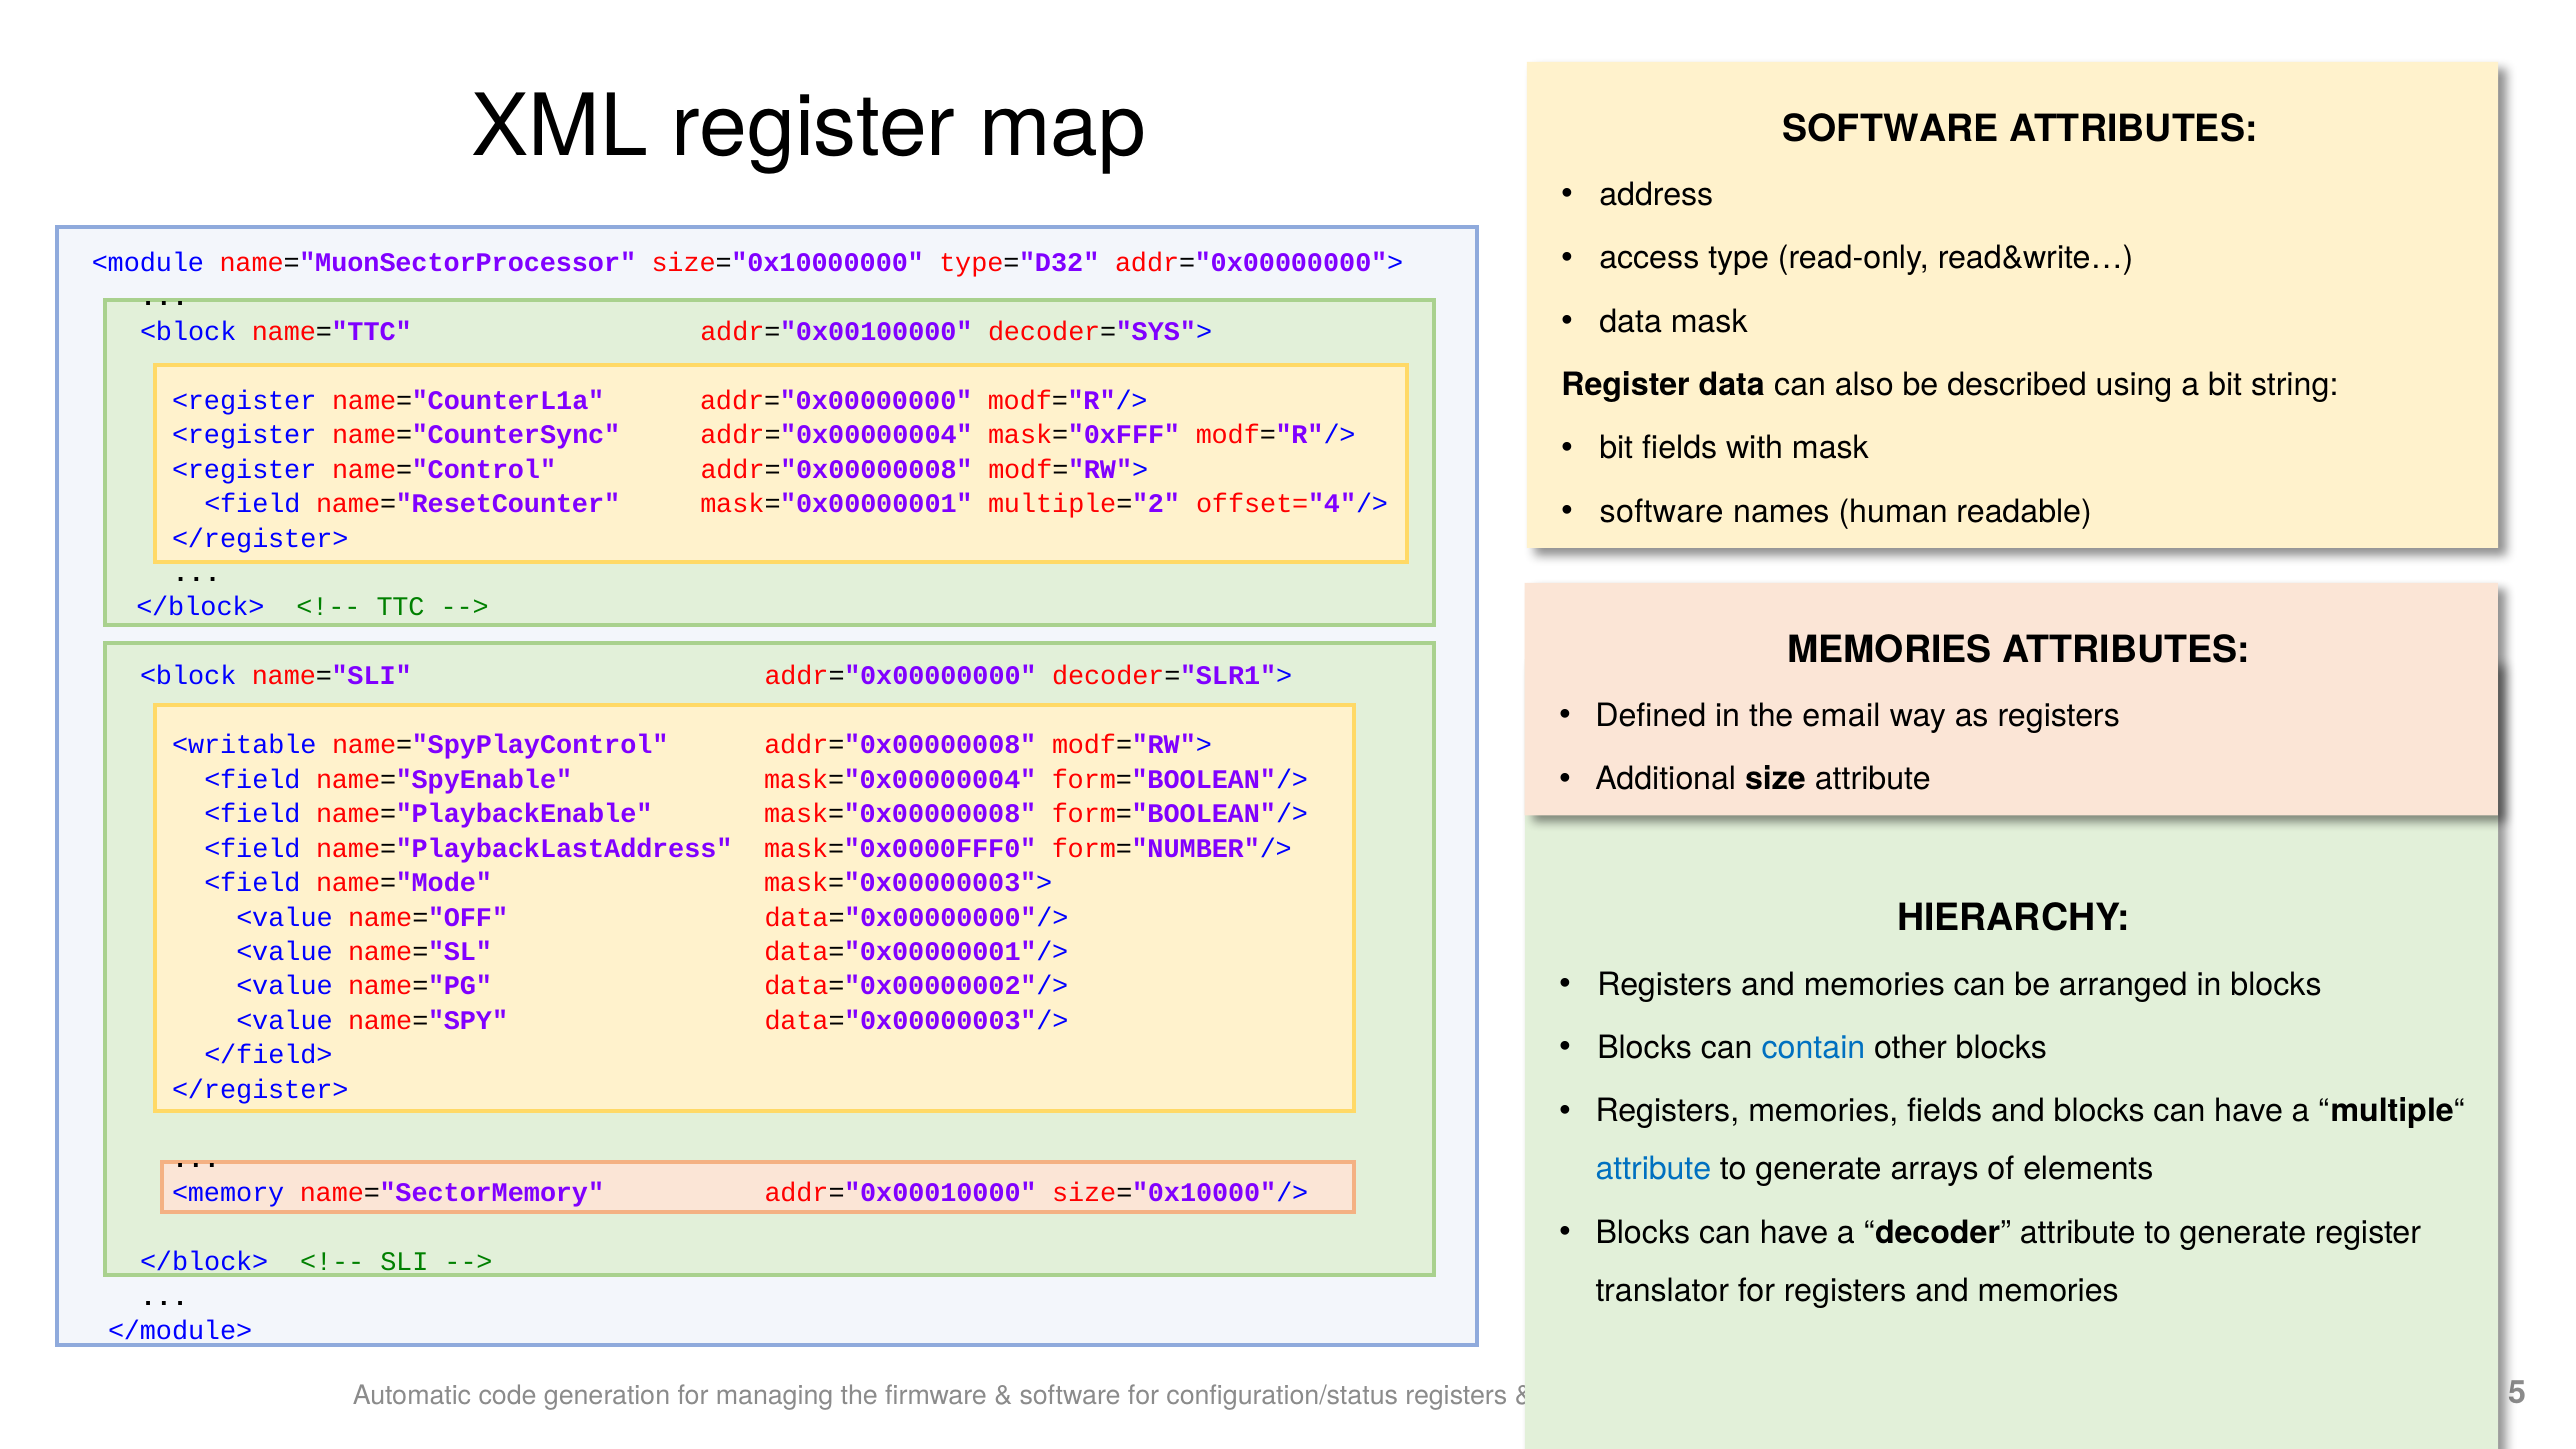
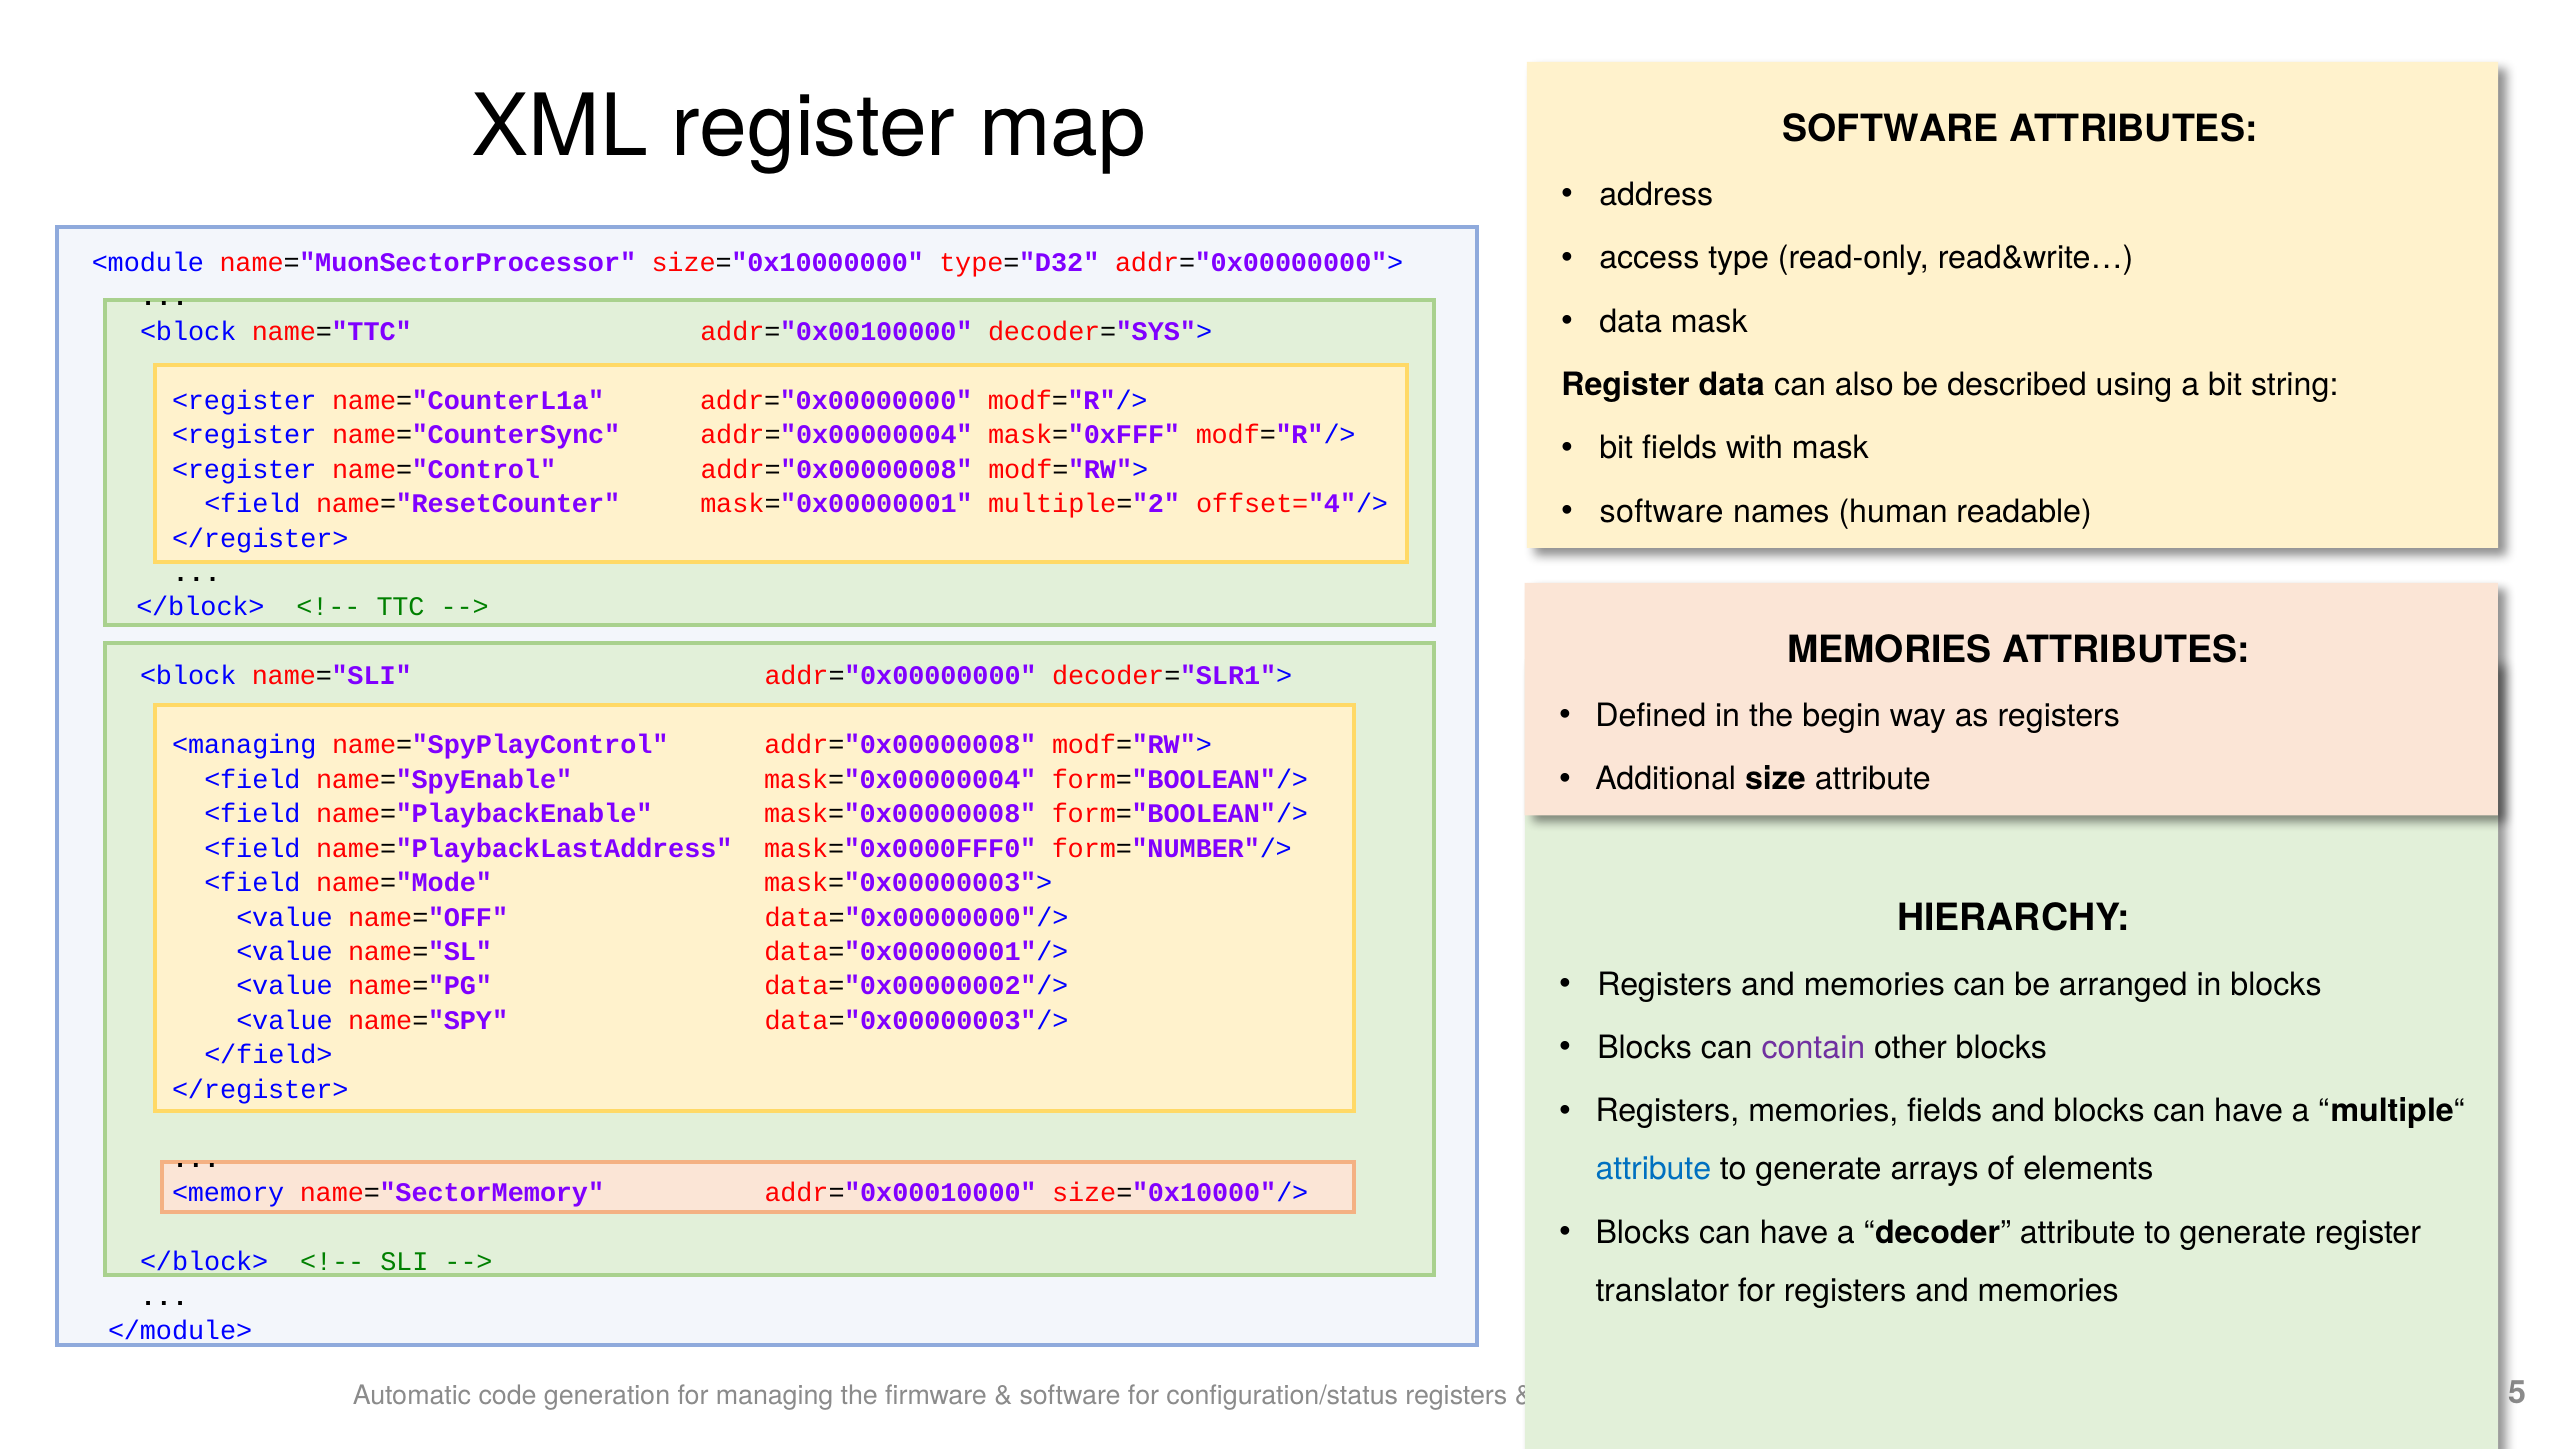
email: email -> begin (1842, 716)
<writable: <writable -> <managing (244, 745)
contain colour: blue -> purple (1813, 1048)
